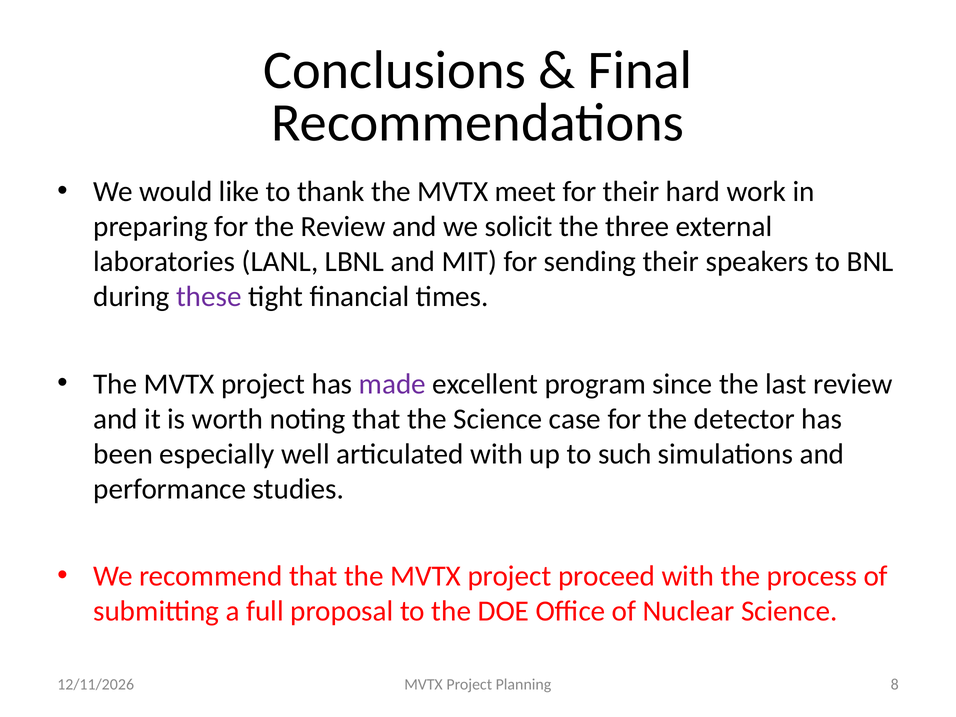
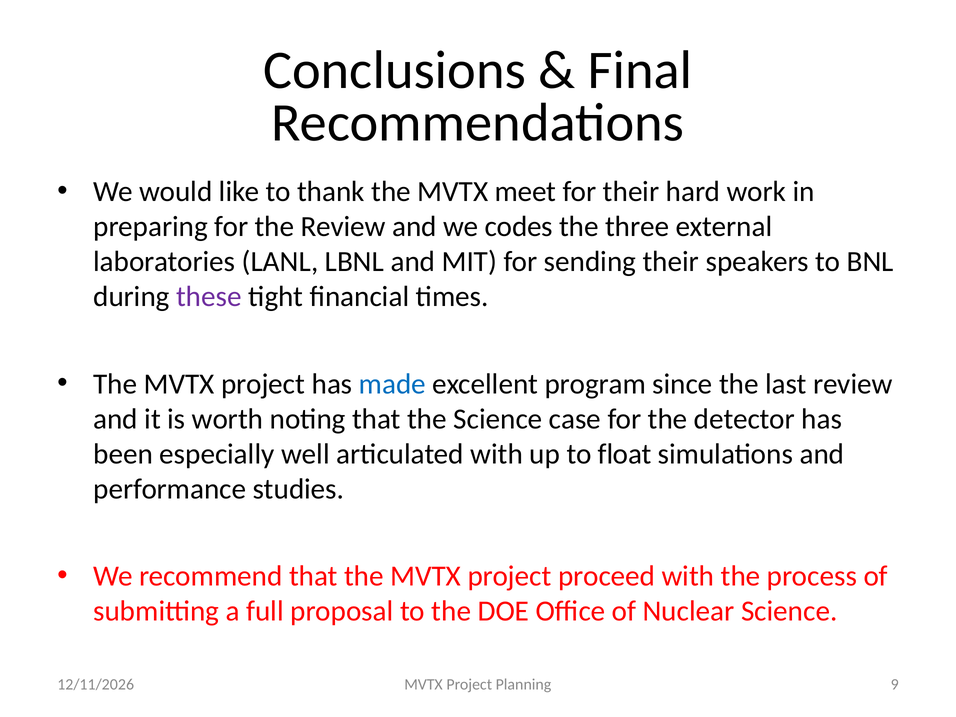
solicit: solicit -> codes (519, 227)
made colour: purple -> blue (392, 384)
such: such -> float (625, 454)
8: 8 -> 9 (895, 685)
